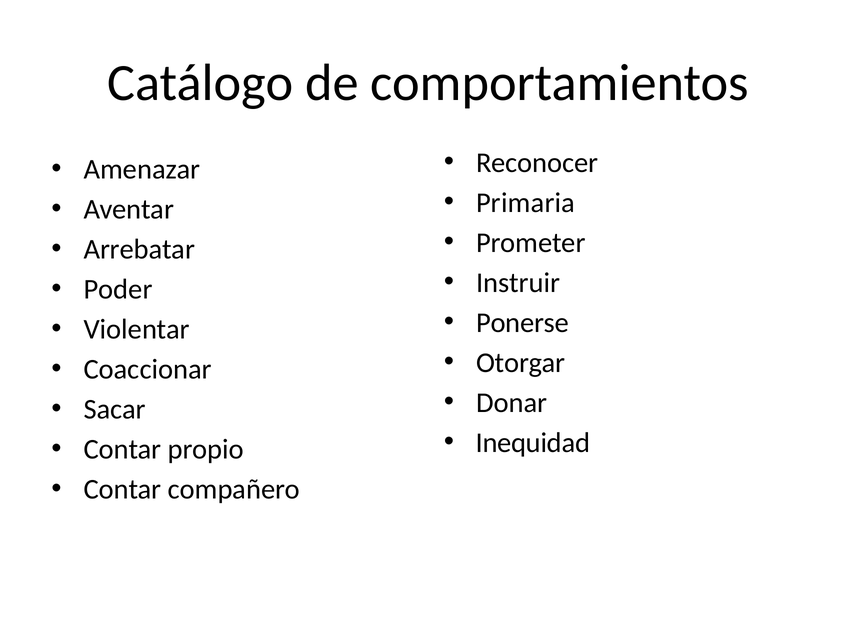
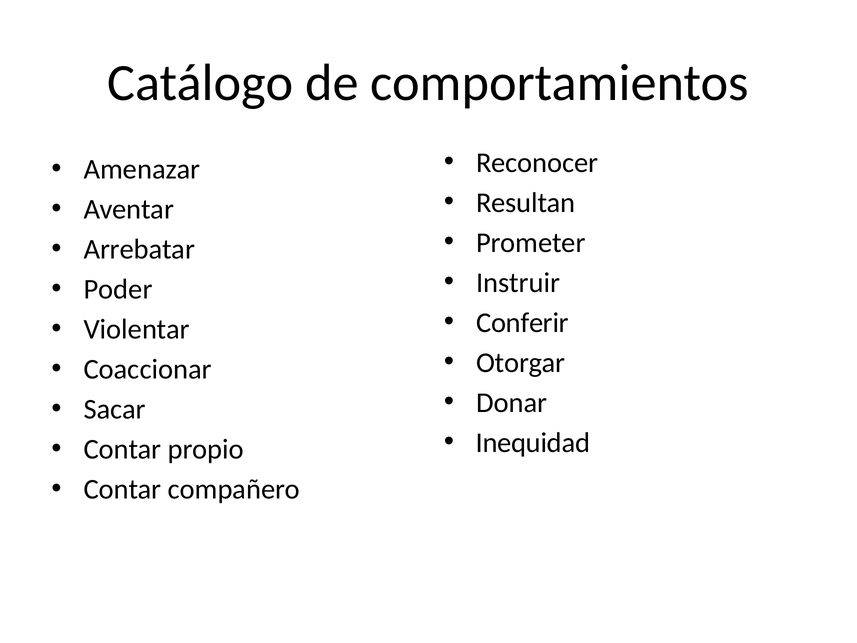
Primaria: Primaria -> Resultan (526, 203)
Ponerse: Ponerse -> Conferir (522, 323)
